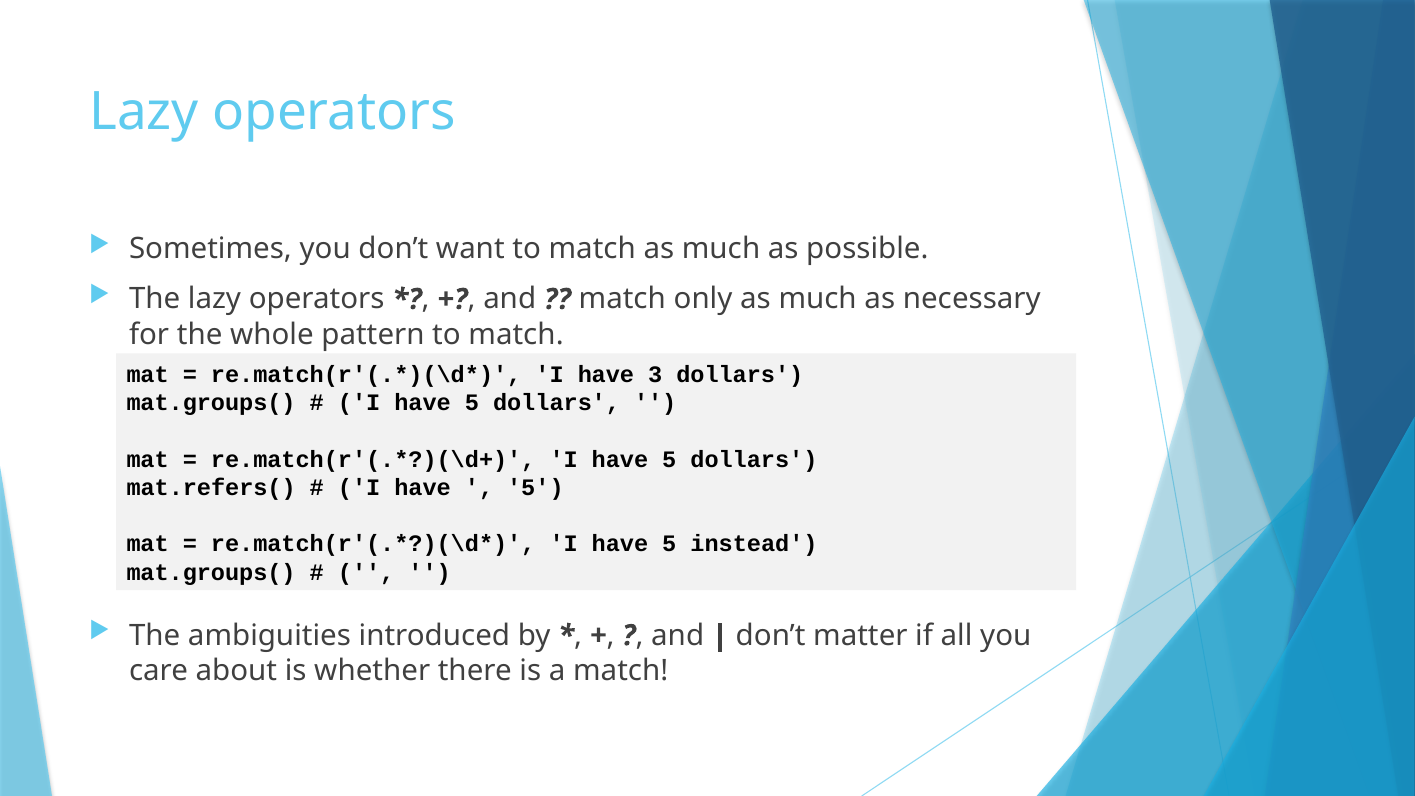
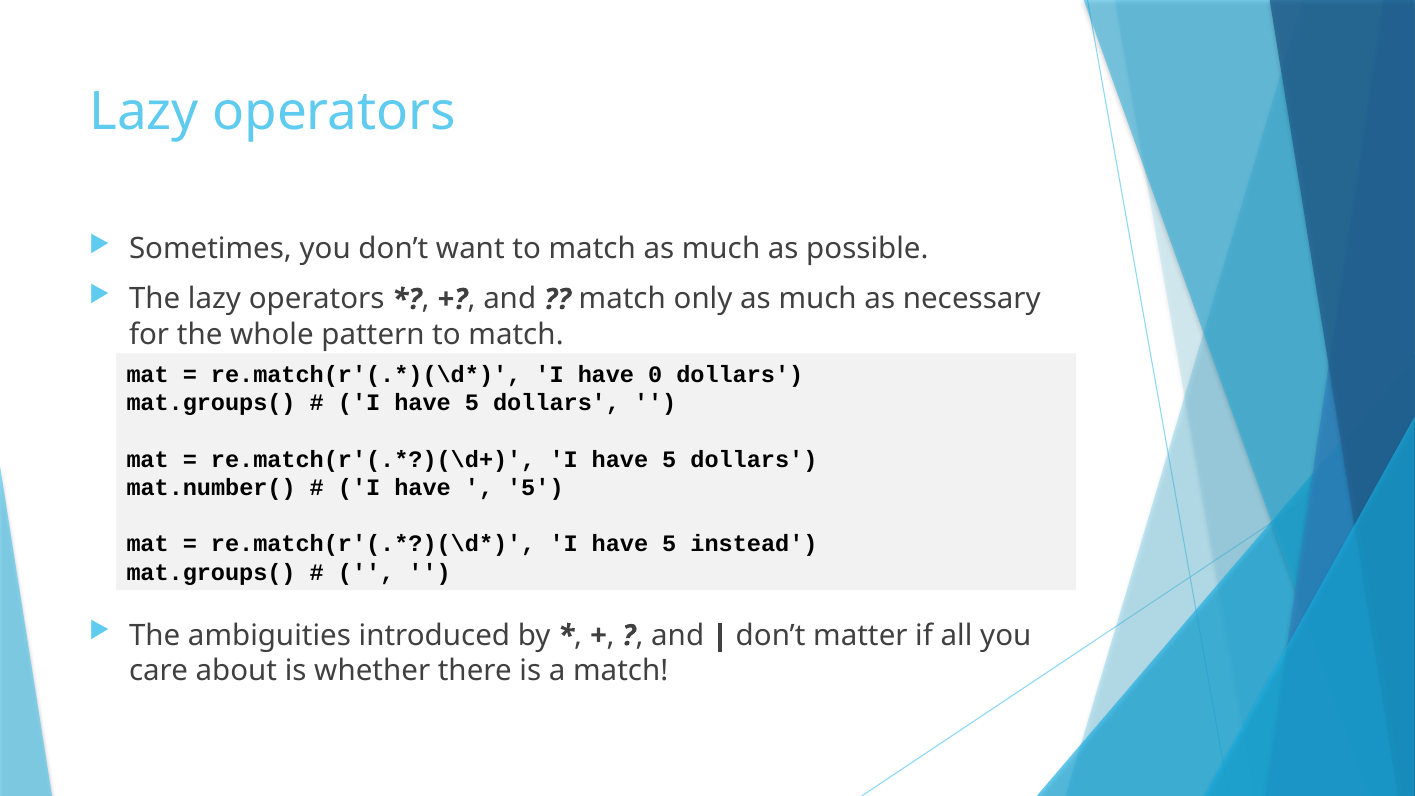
3: 3 -> 0 (655, 374)
mat.refers(: mat.refers( -> mat.number( (211, 488)
